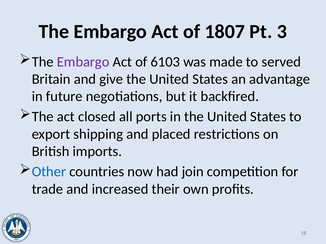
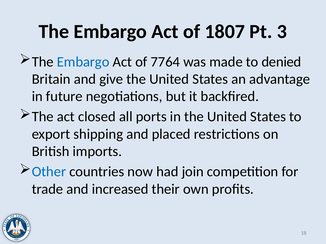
Embargo colour: purple -> blue (83, 62)
6103: 6103 -> 7764 (165, 62)
served: served -> denied (281, 62)
